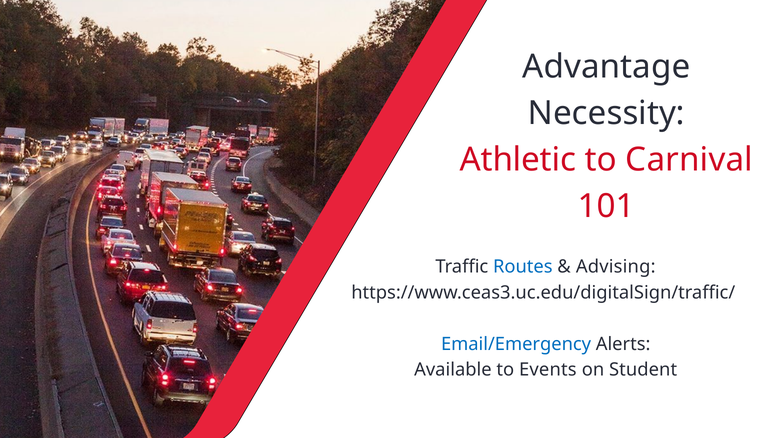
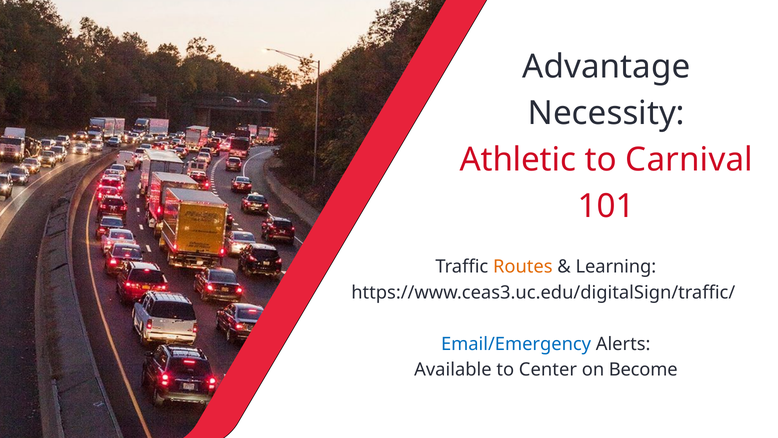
Routes colour: blue -> orange (523, 267)
Advising: Advising -> Learning (616, 267)
Events: Events -> Center (548, 370)
Student: Student -> Become (643, 370)
